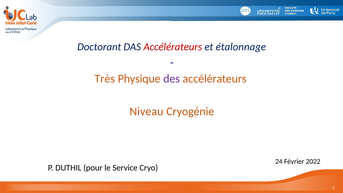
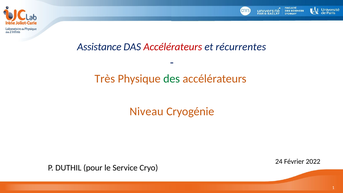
Doctorant: Doctorant -> Assistance (99, 47)
étalonnage: étalonnage -> récurrentes (241, 47)
des colour: purple -> green (172, 79)
